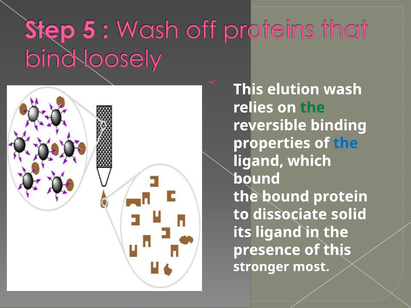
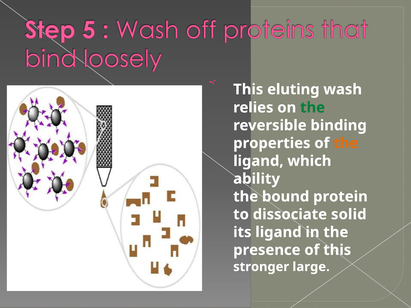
elution: elution -> eluting (293, 89)
the colour: blue -> orange (346, 143)
bound: bound -> ability (257, 179)
most: most -> large (311, 267)
